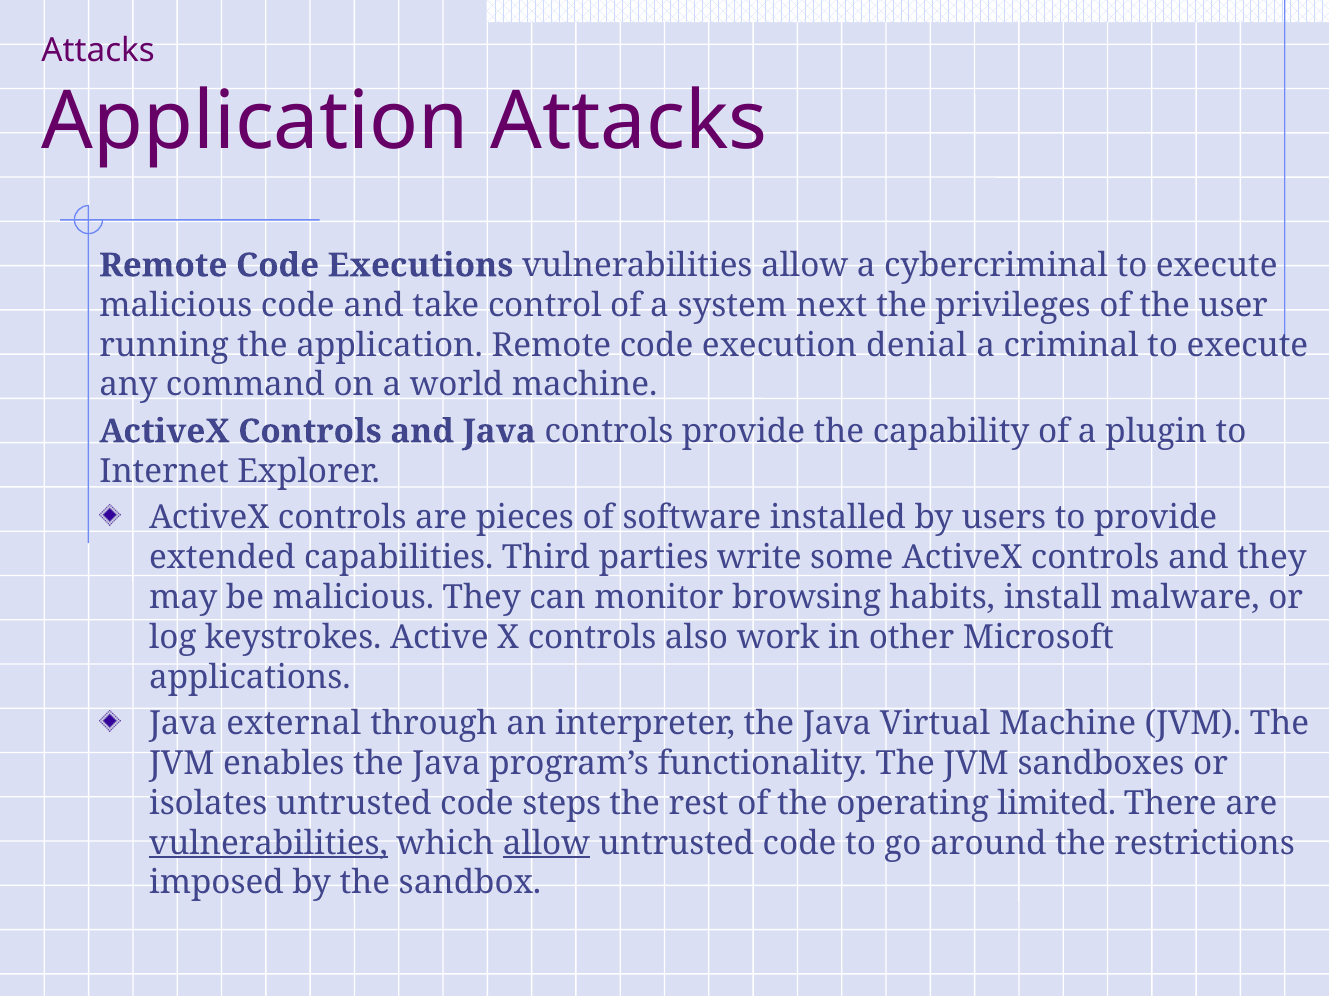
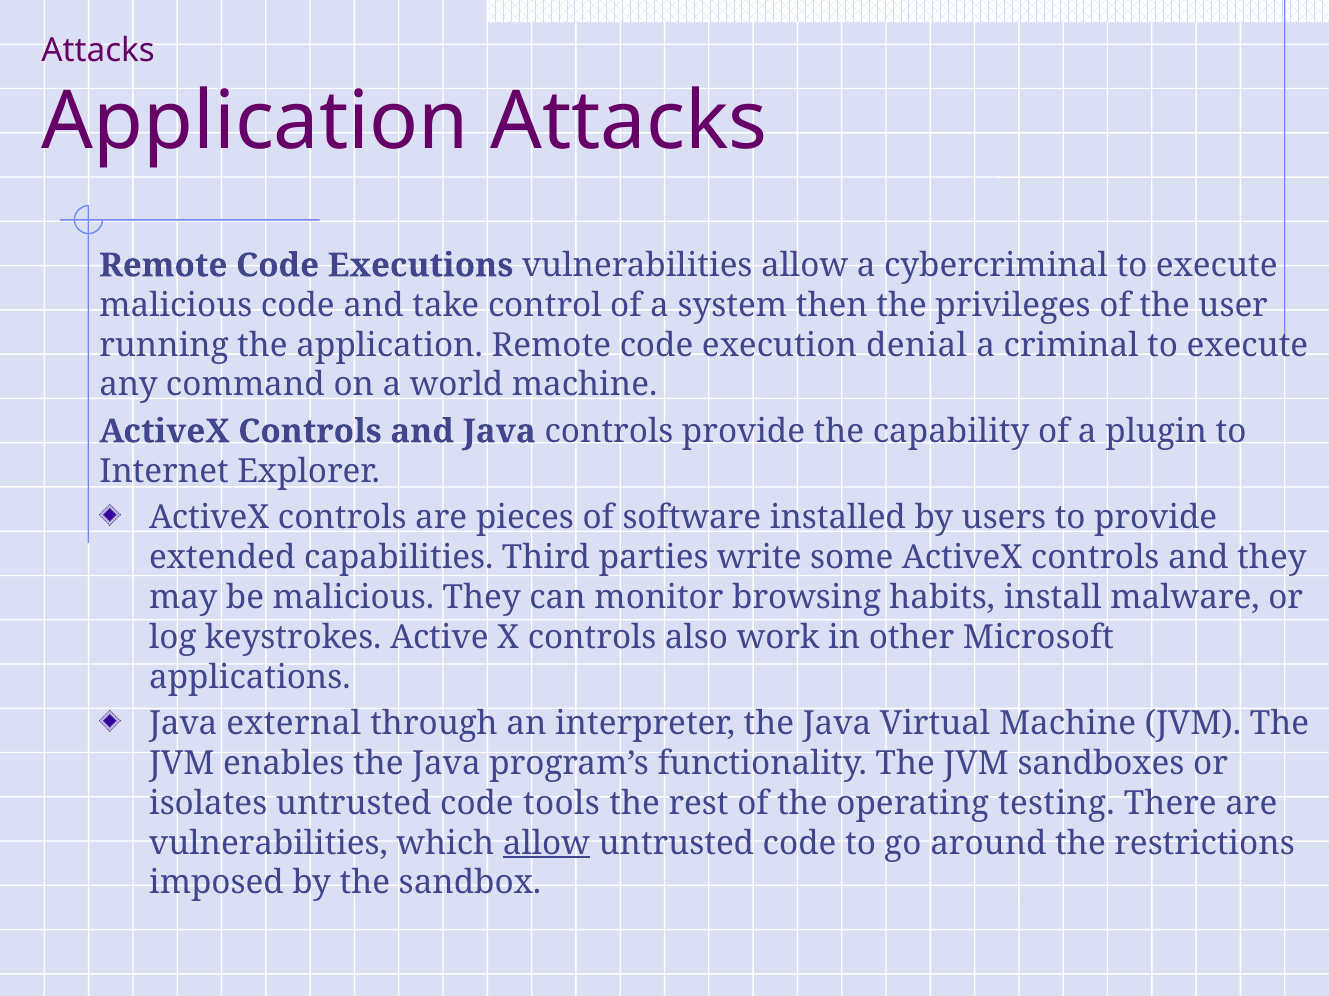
next: next -> then (832, 305)
steps: steps -> tools (561, 804)
limited: limited -> testing (1056, 804)
vulnerabilities underline: present -> none (269, 844)
